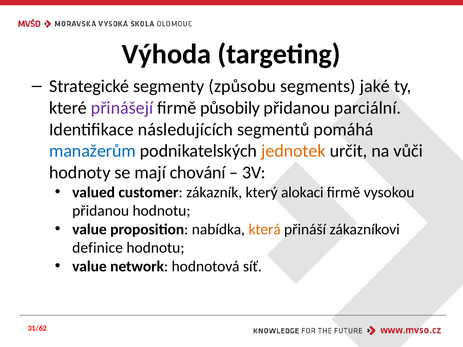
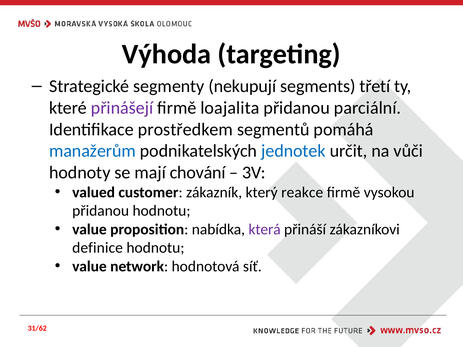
způsobu: způsobu -> nekupují (242, 86)
jaké: jaké -> třetí (375, 86)
působily: působily -> loajalita (230, 108)
následujících: následujících -> prostředkem (185, 129)
jednotek colour: orange -> blue (293, 151)
alokaci: alokaci -> reakce (302, 193)
která colour: orange -> purple (265, 230)
